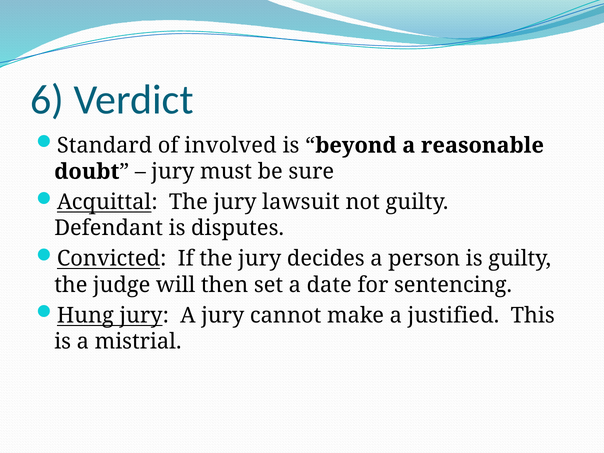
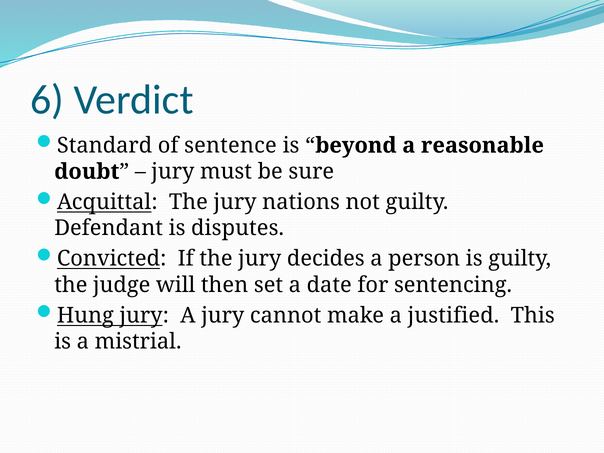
involved: involved -> sentence (230, 145)
lawsuit: lawsuit -> nations (301, 202)
